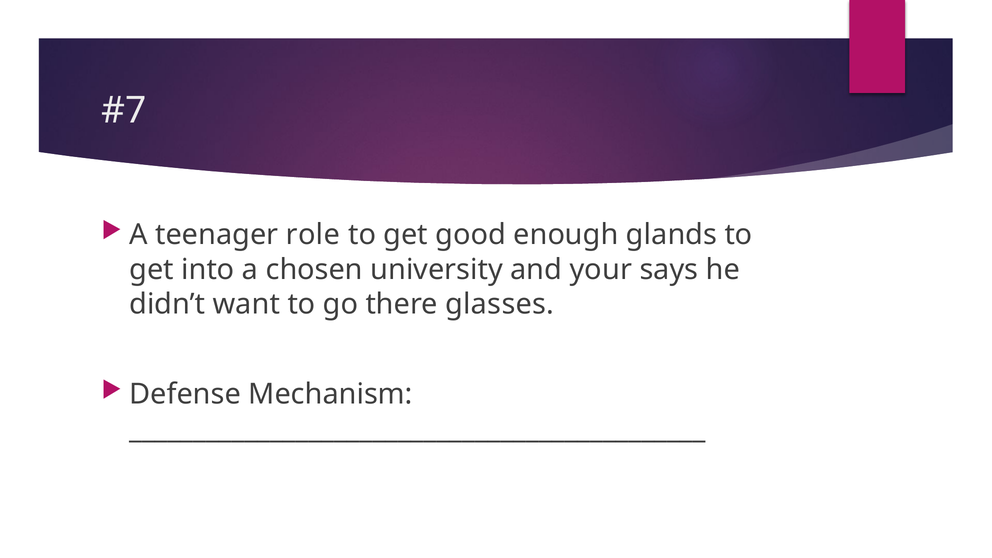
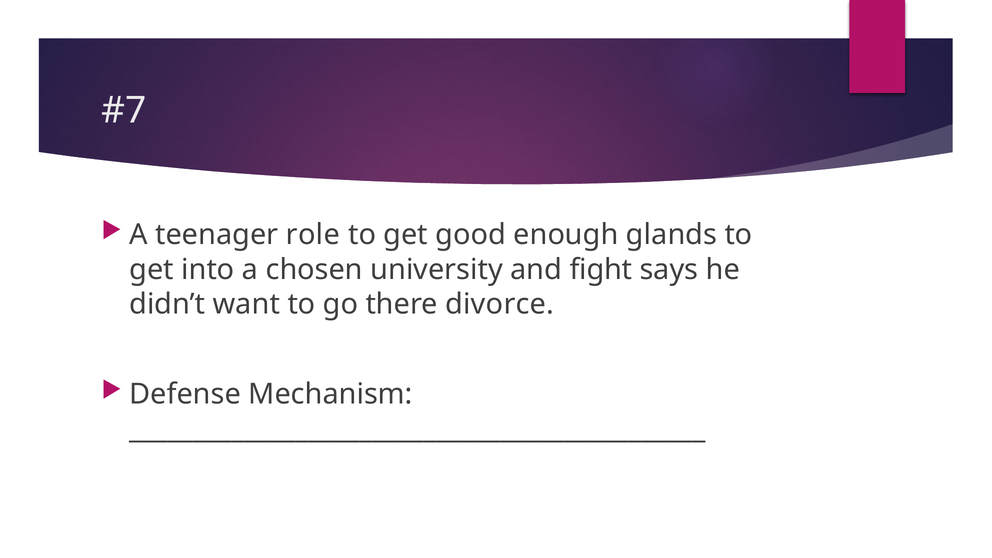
your: your -> fight (601, 270)
glasses: glasses -> divorce (500, 304)
